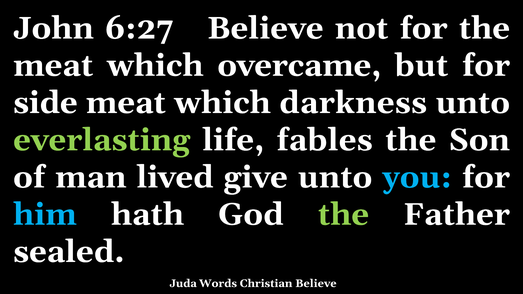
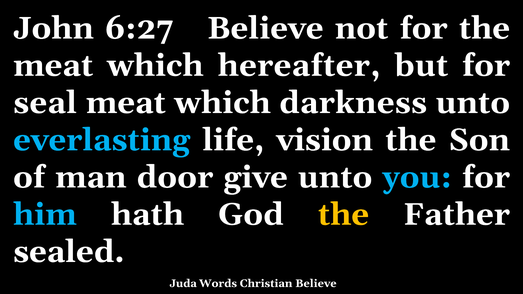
overcame: overcame -> hereafter (299, 66)
side: side -> seal (45, 103)
everlasting colour: light green -> light blue (102, 140)
fables: fables -> vision (325, 140)
lived: lived -> door (175, 177)
the colour: light green -> yellow (343, 215)
